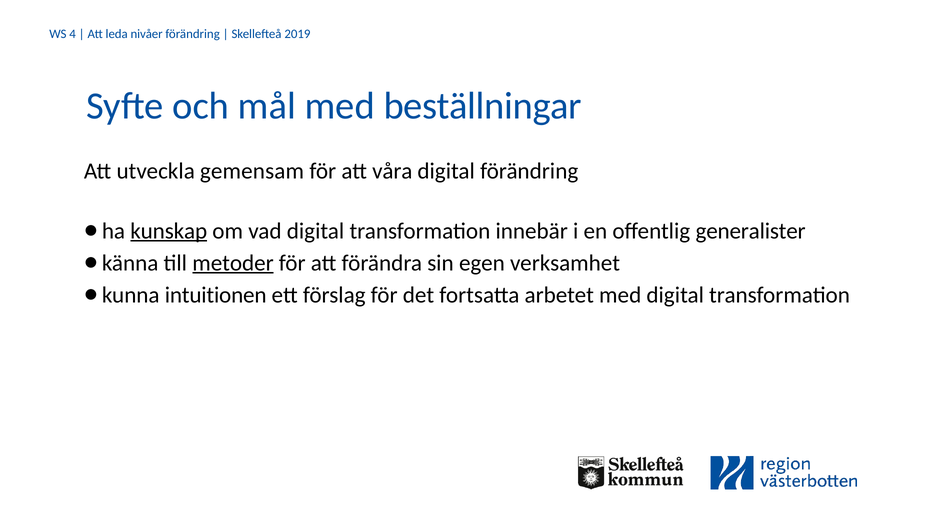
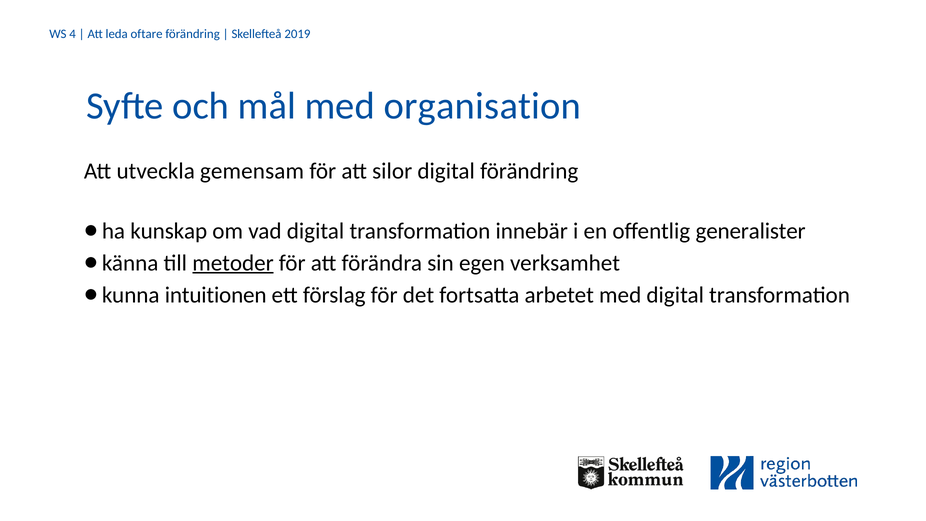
nivåer: nivåer -> oftare (147, 34)
beställningar: beställningar -> organisation (482, 106)
våra: våra -> silor (392, 171)
kunskap underline: present -> none (169, 231)
